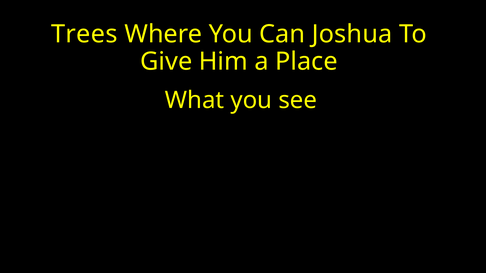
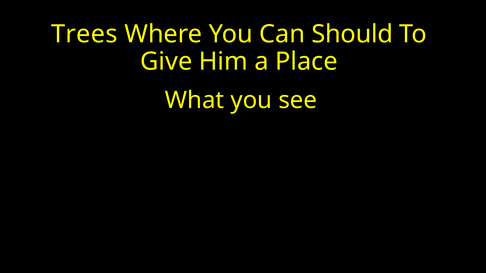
Joshua: Joshua -> Should (352, 34)
